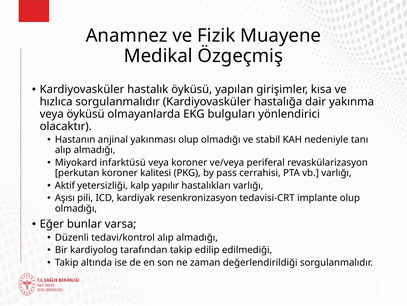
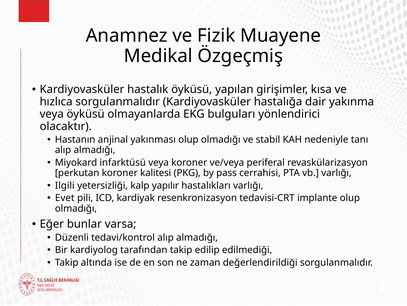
Aktif: Aktif -> Ilgili (65, 185)
Aşısı: Aşısı -> Evet (65, 198)
